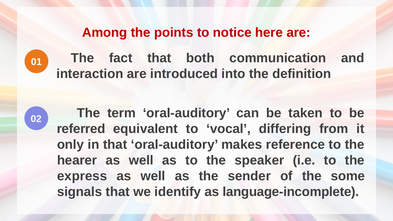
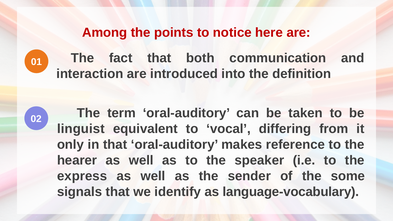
referred: referred -> linguist (81, 129)
language-incomplete: language-incomplete -> language-vocabulary (291, 192)
